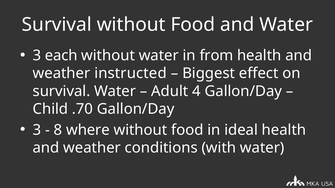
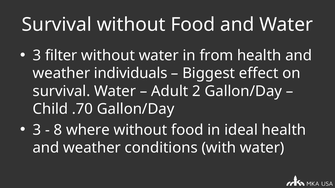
each: each -> filter (61, 56)
instructed: instructed -> individuals (131, 74)
4: 4 -> 2 (196, 91)
